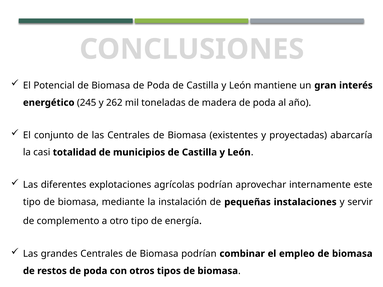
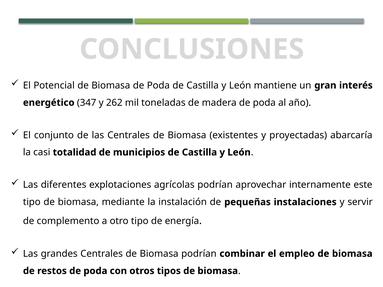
245: 245 -> 347 (87, 103)
